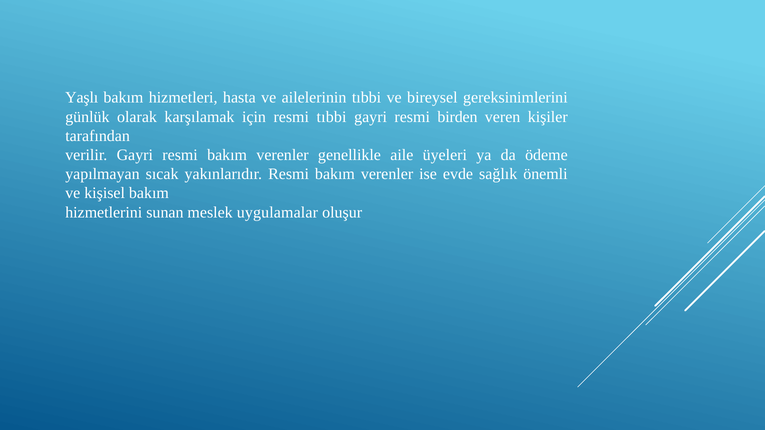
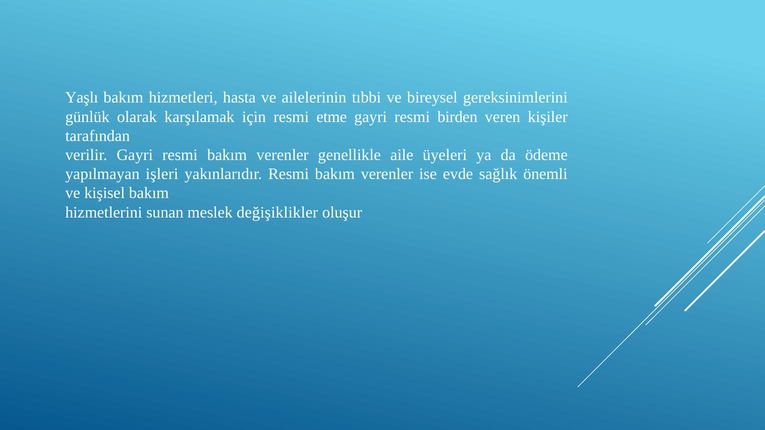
resmi tıbbi: tıbbi -> etme (332, 117)
sıcak: sıcak -> işleri (162, 174)
uygulamalar: uygulamalar -> değişiklikler (277, 213)
